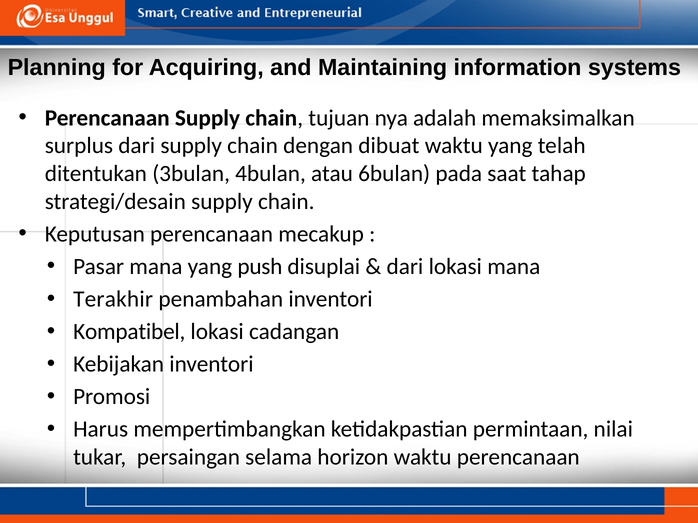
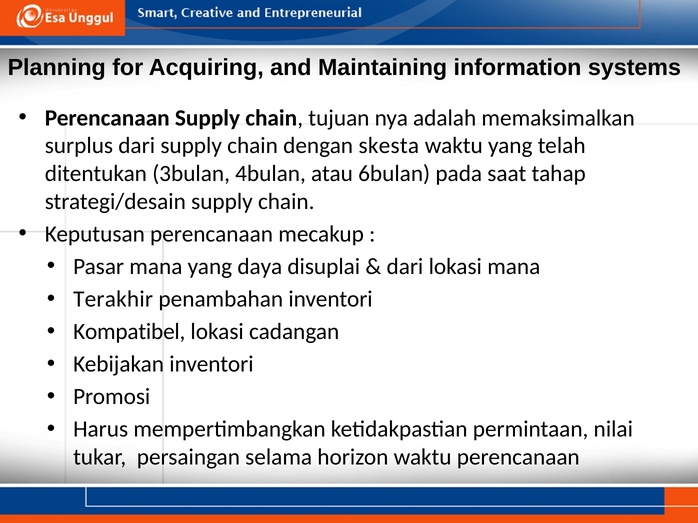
dibuat: dibuat -> skesta (389, 146)
push: push -> daya (260, 267)
